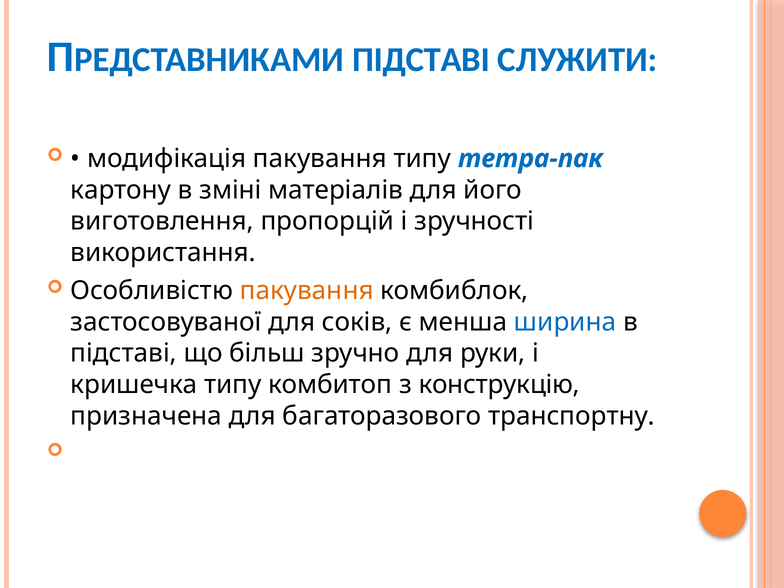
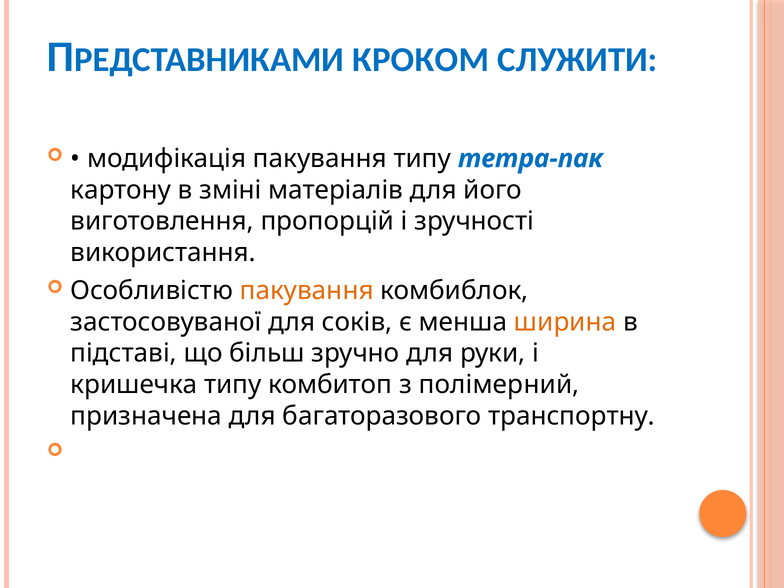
ПІДСТАВІ: ПІДСТАВІ -> КРОКОМ (421, 60)
ширина colour: blue -> orange (565, 322)
конструкцію: конструкцію -> полімерний (499, 385)
